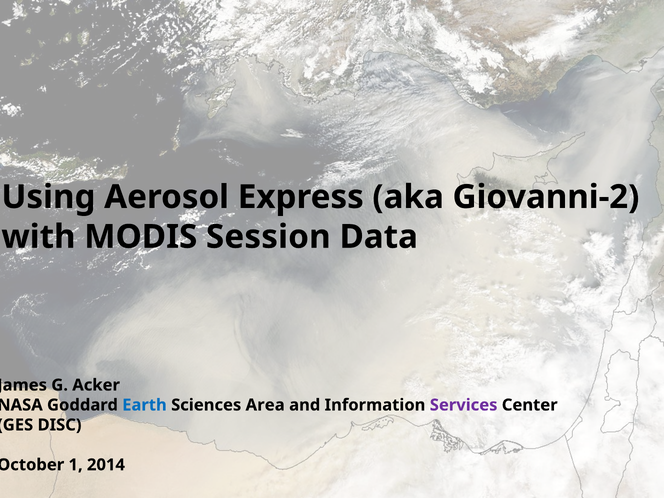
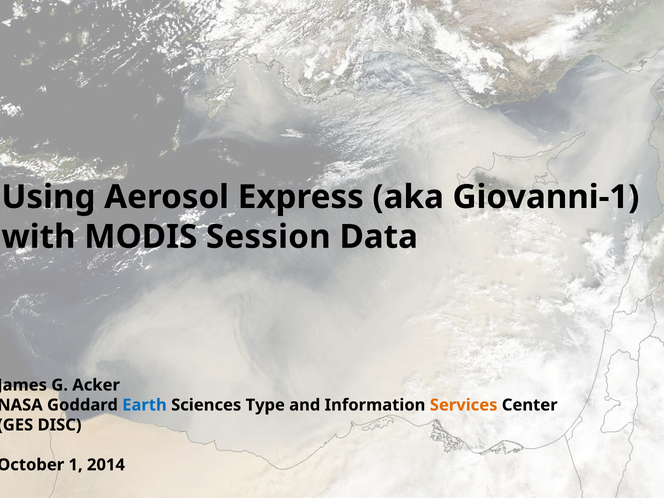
Giovanni-2: Giovanni-2 -> Giovanni-1 (546, 197)
Area: Area -> Type (265, 405)
Services colour: purple -> orange (464, 405)
